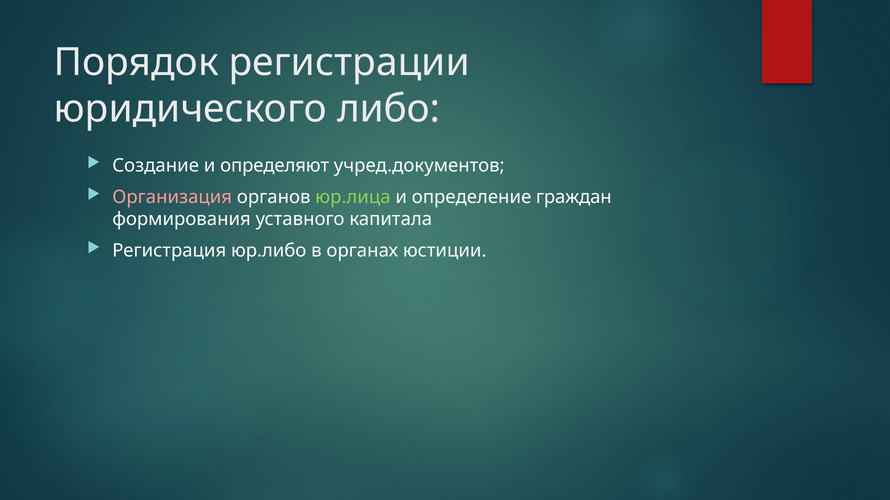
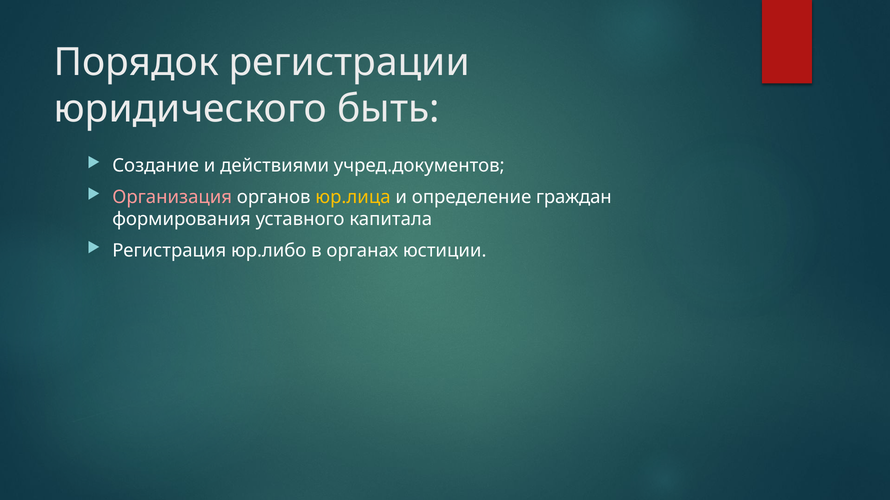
либо: либо -> быть (388, 109)
определяют: определяют -> действиями (275, 166)
юр.лица colour: light green -> yellow (353, 197)
